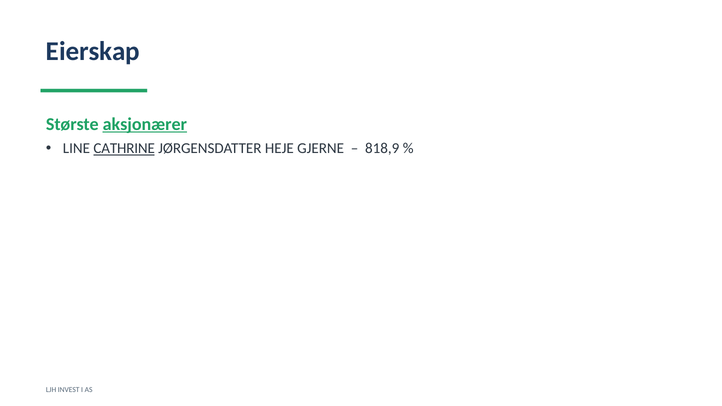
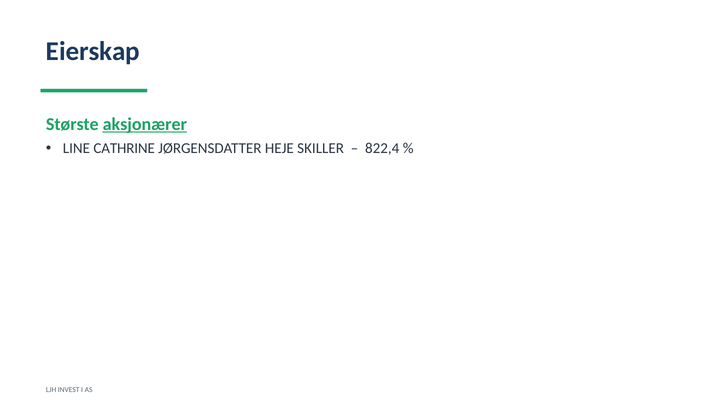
CATHRINE underline: present -> none (124, 148)
GJERNE: GJERNE -> SKILLER (321, 148)
818,9: 818,9 -> 822,4 (382, 148)
